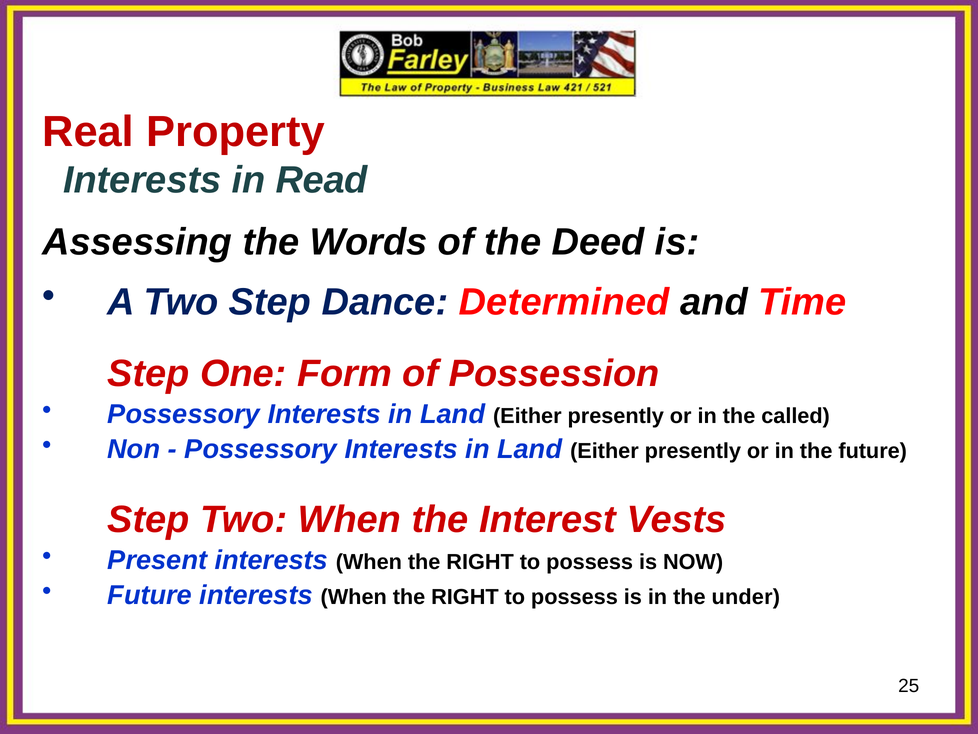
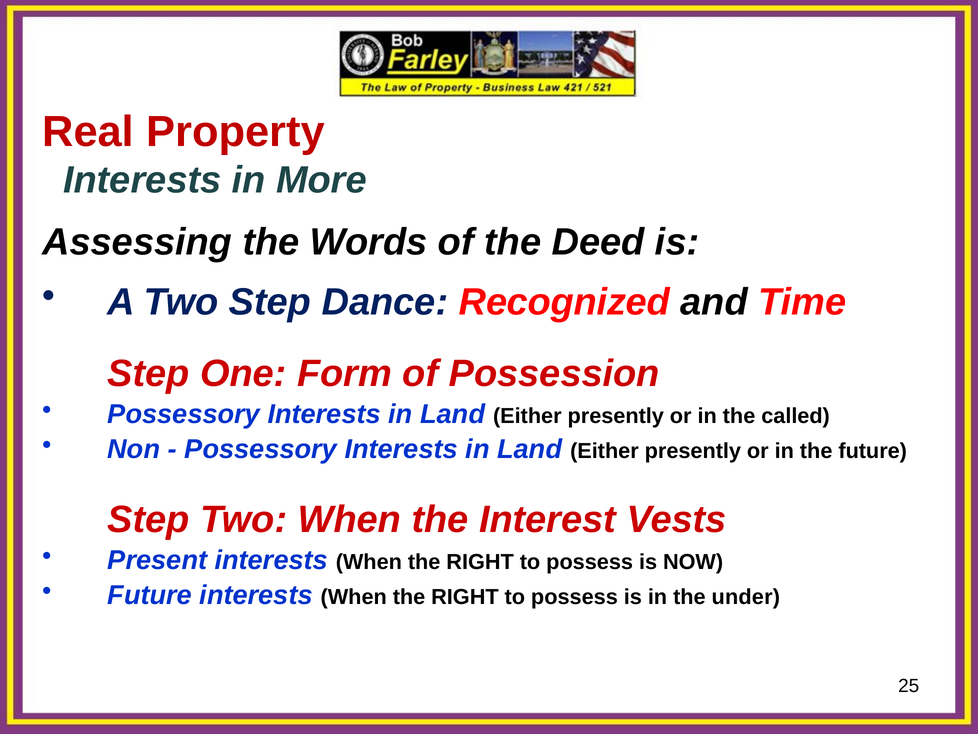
Read: Read -> More (321, 180)
Determined: Determined -> Recognized (564, 302)
